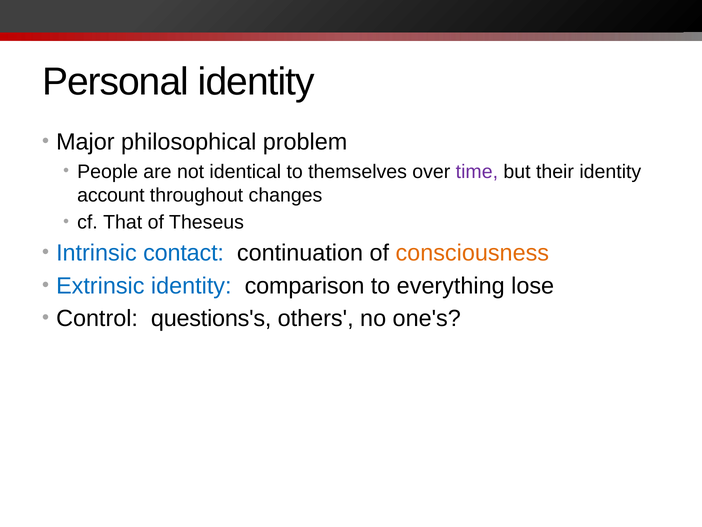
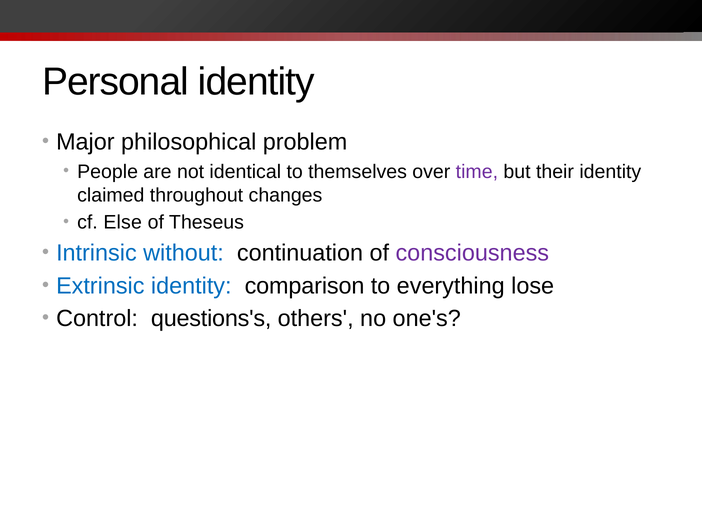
account: account -> claimed (111, 195)
That: That -> Else (123, 222)
contact: contact -> without (183, 253)
consciousness colour: orange -> purple (472, 253)
